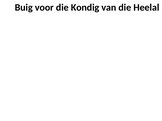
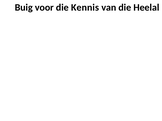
Kondig: Kondig -> Kennis (85, 7)
